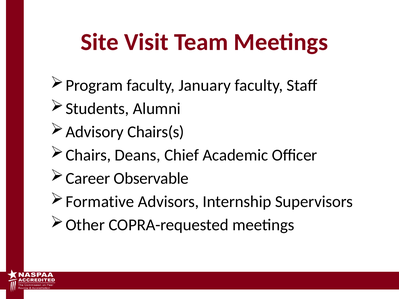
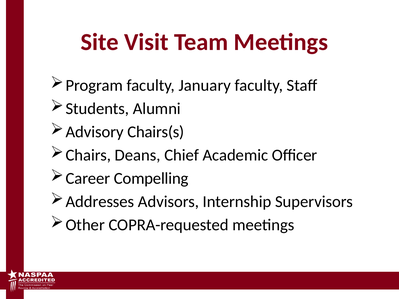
Observable: Observable -> Compelling (151, 179)
Formative: Formative -> Addresses (100, 202)
